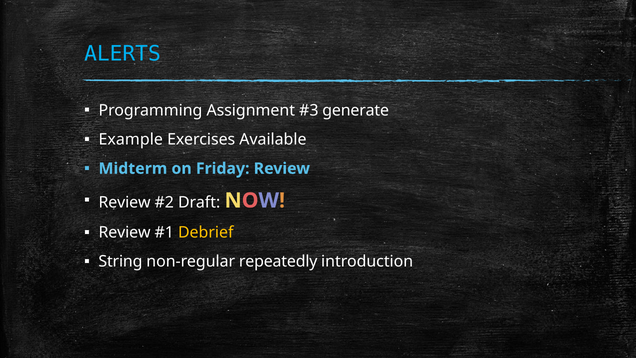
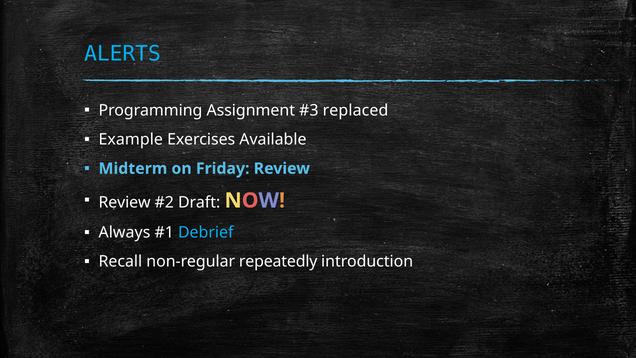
generate: generate -> replaced (356, 110)
Review: Review -> Always (124, 232)
Debrief colour: yellow -> light blue (206, 232)
String: String -> Recall (120, 262)
